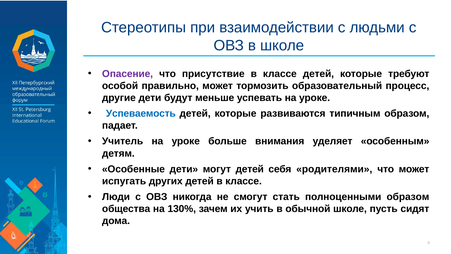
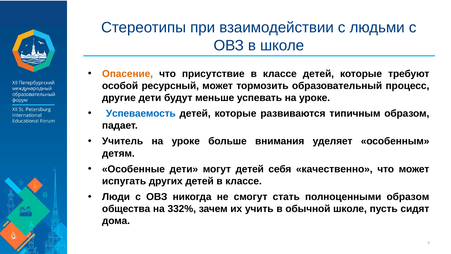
Опасение colour: purple -> orange (128, 74)
правильно: правильно -> ресурсный (170, 86)
родителями: родителями -> качественно (334, 169)
130%: 130% -> 332% (182, 209)
